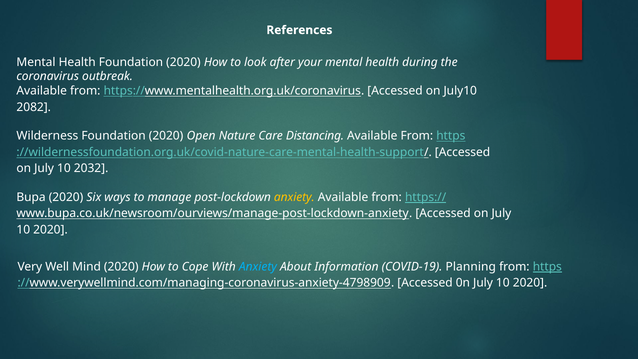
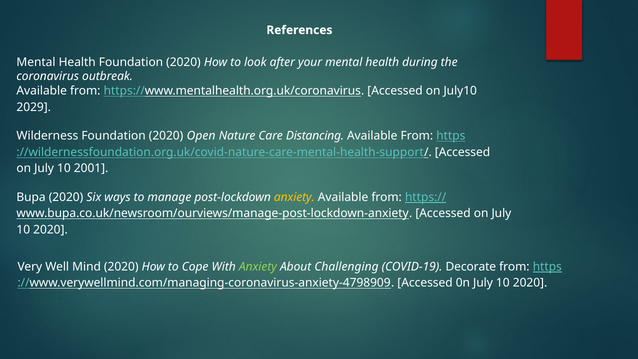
2082: 2082 -> 2029 (34, 107)
2032: 2032 -> 2001 (91, 168)
Anxiety colour: light blue -> light green (258, 266)
Information: Information -> Challenging (346, 266)
Planning: Planning -> Decorate (471, 266)
